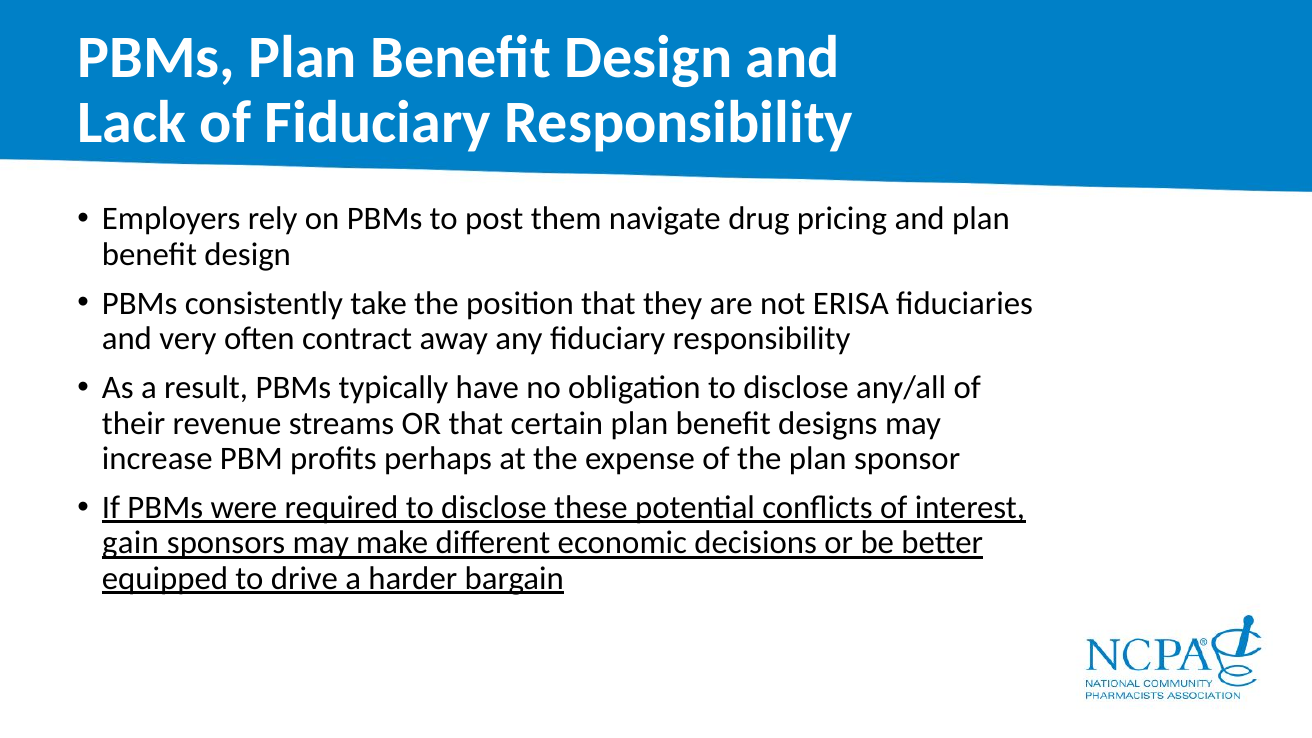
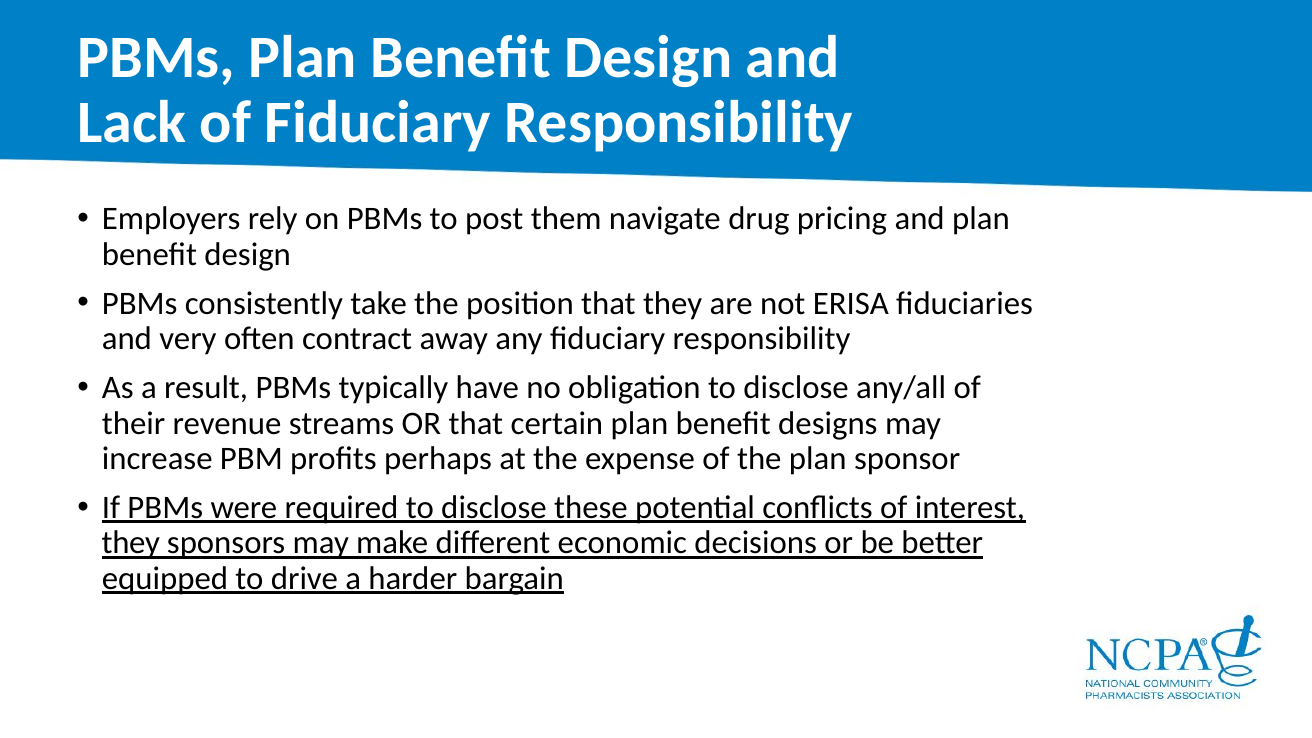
gain: gain -> they (131, 543)
